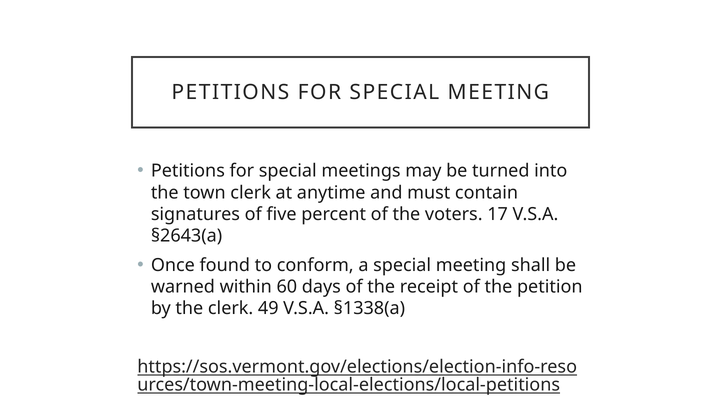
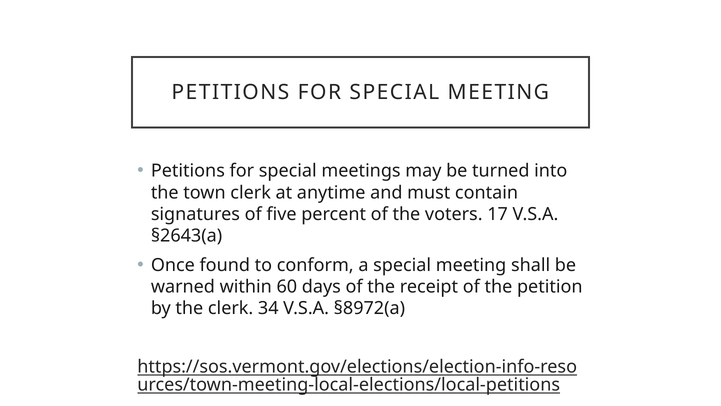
49: 49 -> 34 (268, 308)
§1338(a: §1338(a -> §8972(a (369, 308)
